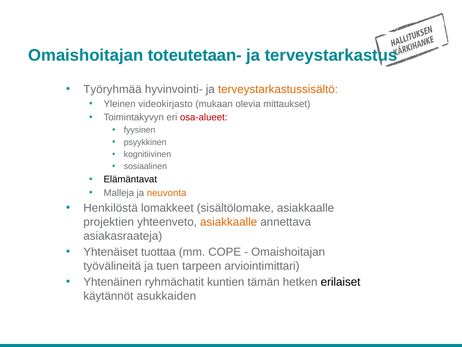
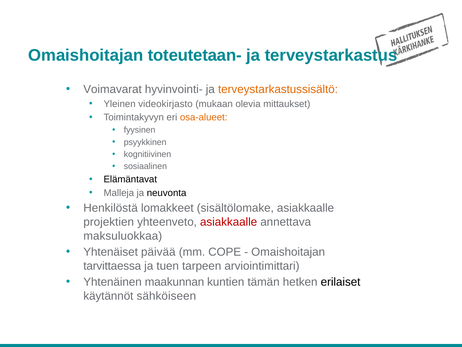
Työryhmää: Työryhmää -> Voimavarat (113, 89)
osa-alueet colour: red -> orange (204, 117)
neuvonta colour: orange -> black (167, 193)
asiakkaalle colour: orange -> red (229, 222)
asiakasraateja: asiakasraateja -> maksuluokkaa (123, 236)
tuottaa: tuottaa -> päivää (158, 252)
työvälineitä: työvälineitä -> tarvittaessa (112, 266)
ryhmächatit: ryhmächatit -> maakunnan (174, 282)
asukkaiden: asukkaiden -> sähköiseen (166, 296)
